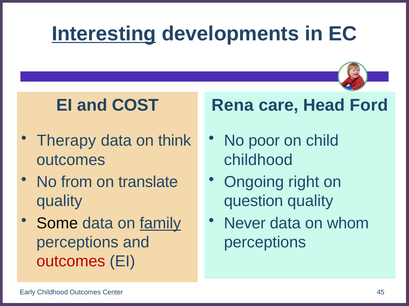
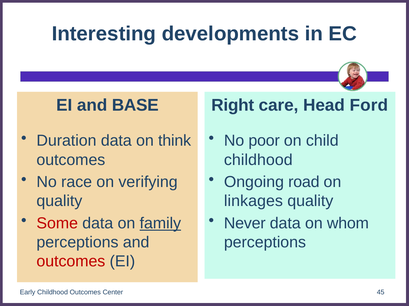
Interesting underline: present -> none (104, 34)
COST: COST -> BASE (135, 105)
Rena: Rena -> Right (233, 105)
Therapy: Therapy -> Duration (66, 141)
from: from -> race (77, 182)
translate: translate -> verifying (148, 182)
right: right -> road (304, 182)
question: question -> linkages (253, 202)
Some colour: black -> red (57, 224)
